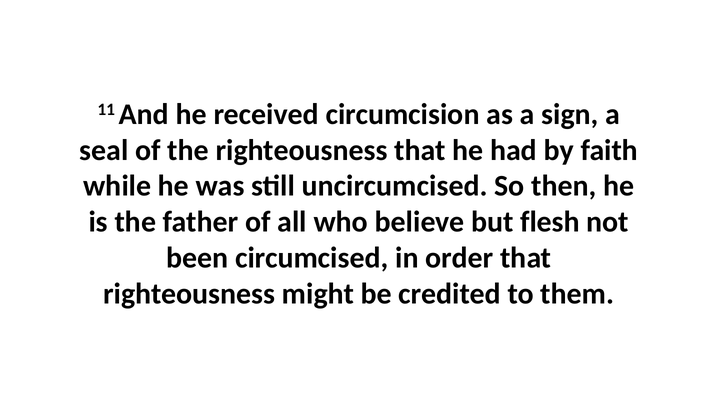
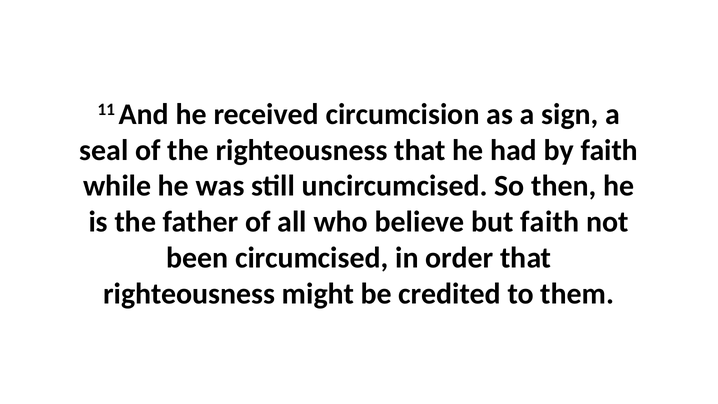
but flesh: flesh -> faith (550, 222)
